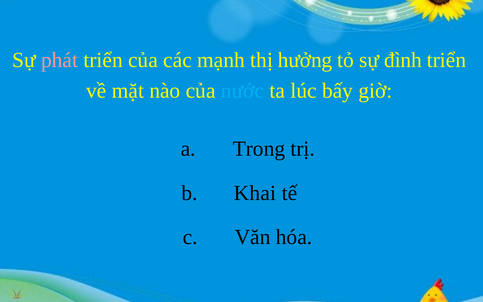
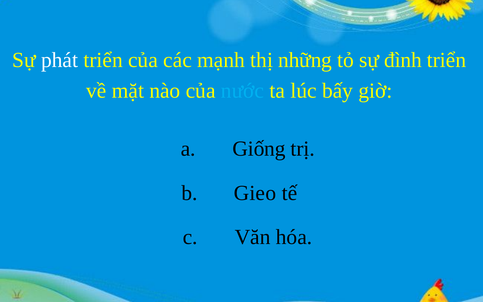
phát colour: pink -> white (60, 60)
hưởng: hưởng -> những (305, 60)
Trong: Trong -> Giống (259, 149)
Khai: Khai -> Gieo (255, 193)
